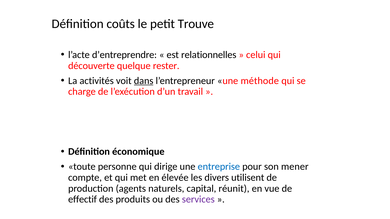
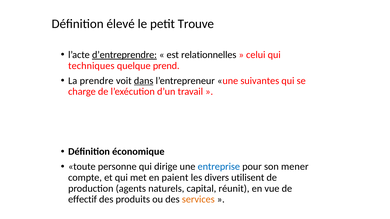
coûts: coûts -> élevé (121, 24)
d’entreprendre underline: none -> present (124, 55)
découverte: découverte -> techniques (91, 66)
rester: rester -> prend (166, 66)
activités: activités -> prendre (97, 81)
méthode: méthode -> suivantes (260, 81)
élevée: élevée -> paient (175, 178)
services colour: purple -> orange (198, 200)
